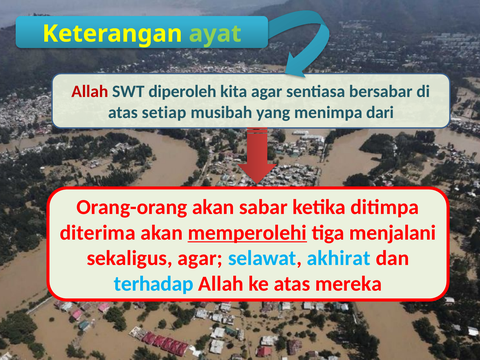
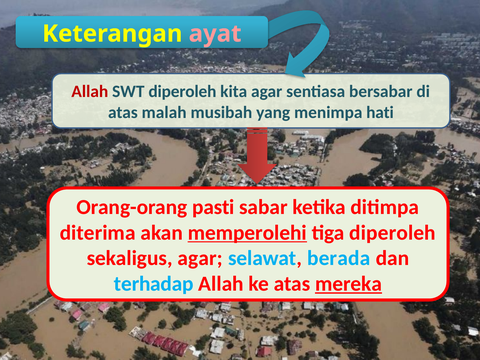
ayat colour: light green -> pink (215, 34)
setiap: setiap -> malah (164, 112)
dari: dari -> hati (380, 112)
Orang-orang akan: akan -> pasti (213, 207)
tiga menjalani: menjalani -> diperoleh (393, 233)
akhirat: akhirat -> berada (339, 258)
mereka underline: none -> present (349, 284)
